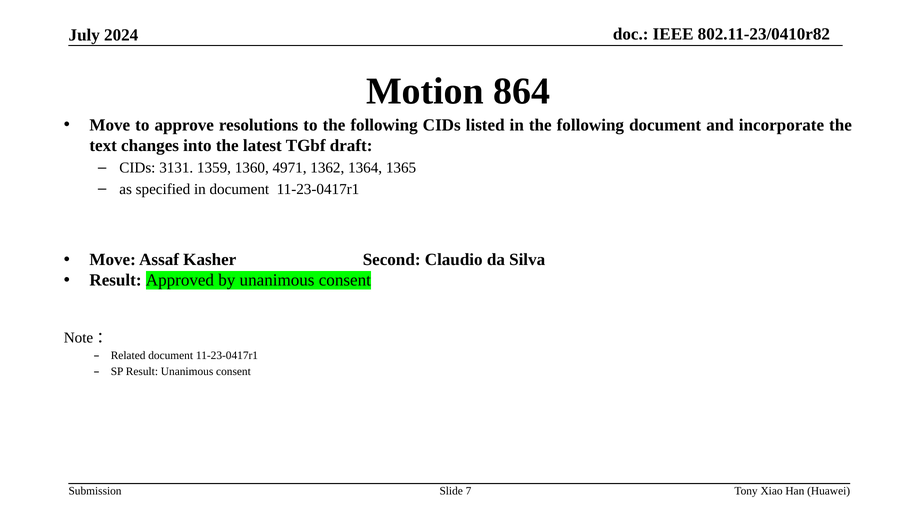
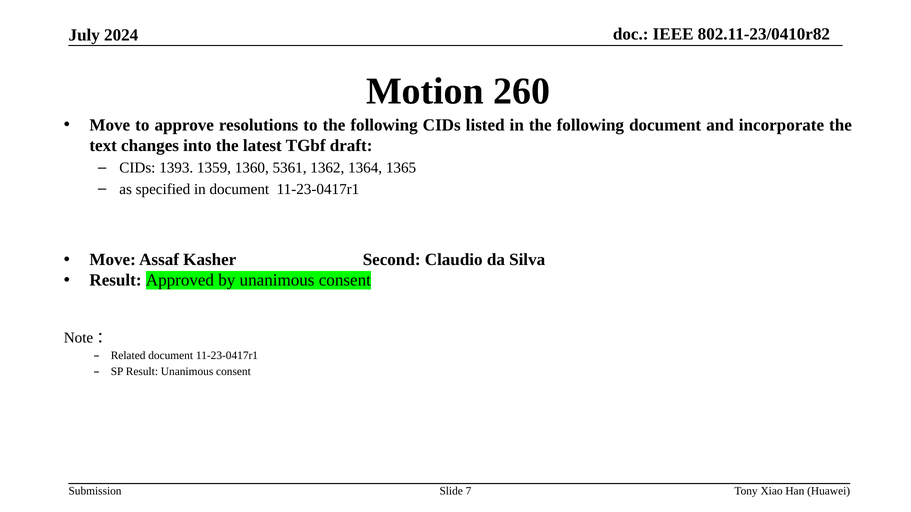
864: 864 -> 260 (522, 91)
3131: 3131 -> 1393 (176, 168)
4971: 4971 -> 5361 (290, 168)
